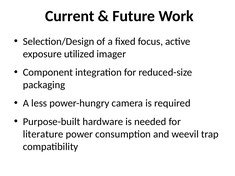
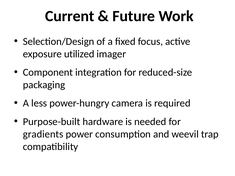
literature: literature -> gradients (43, 134)
